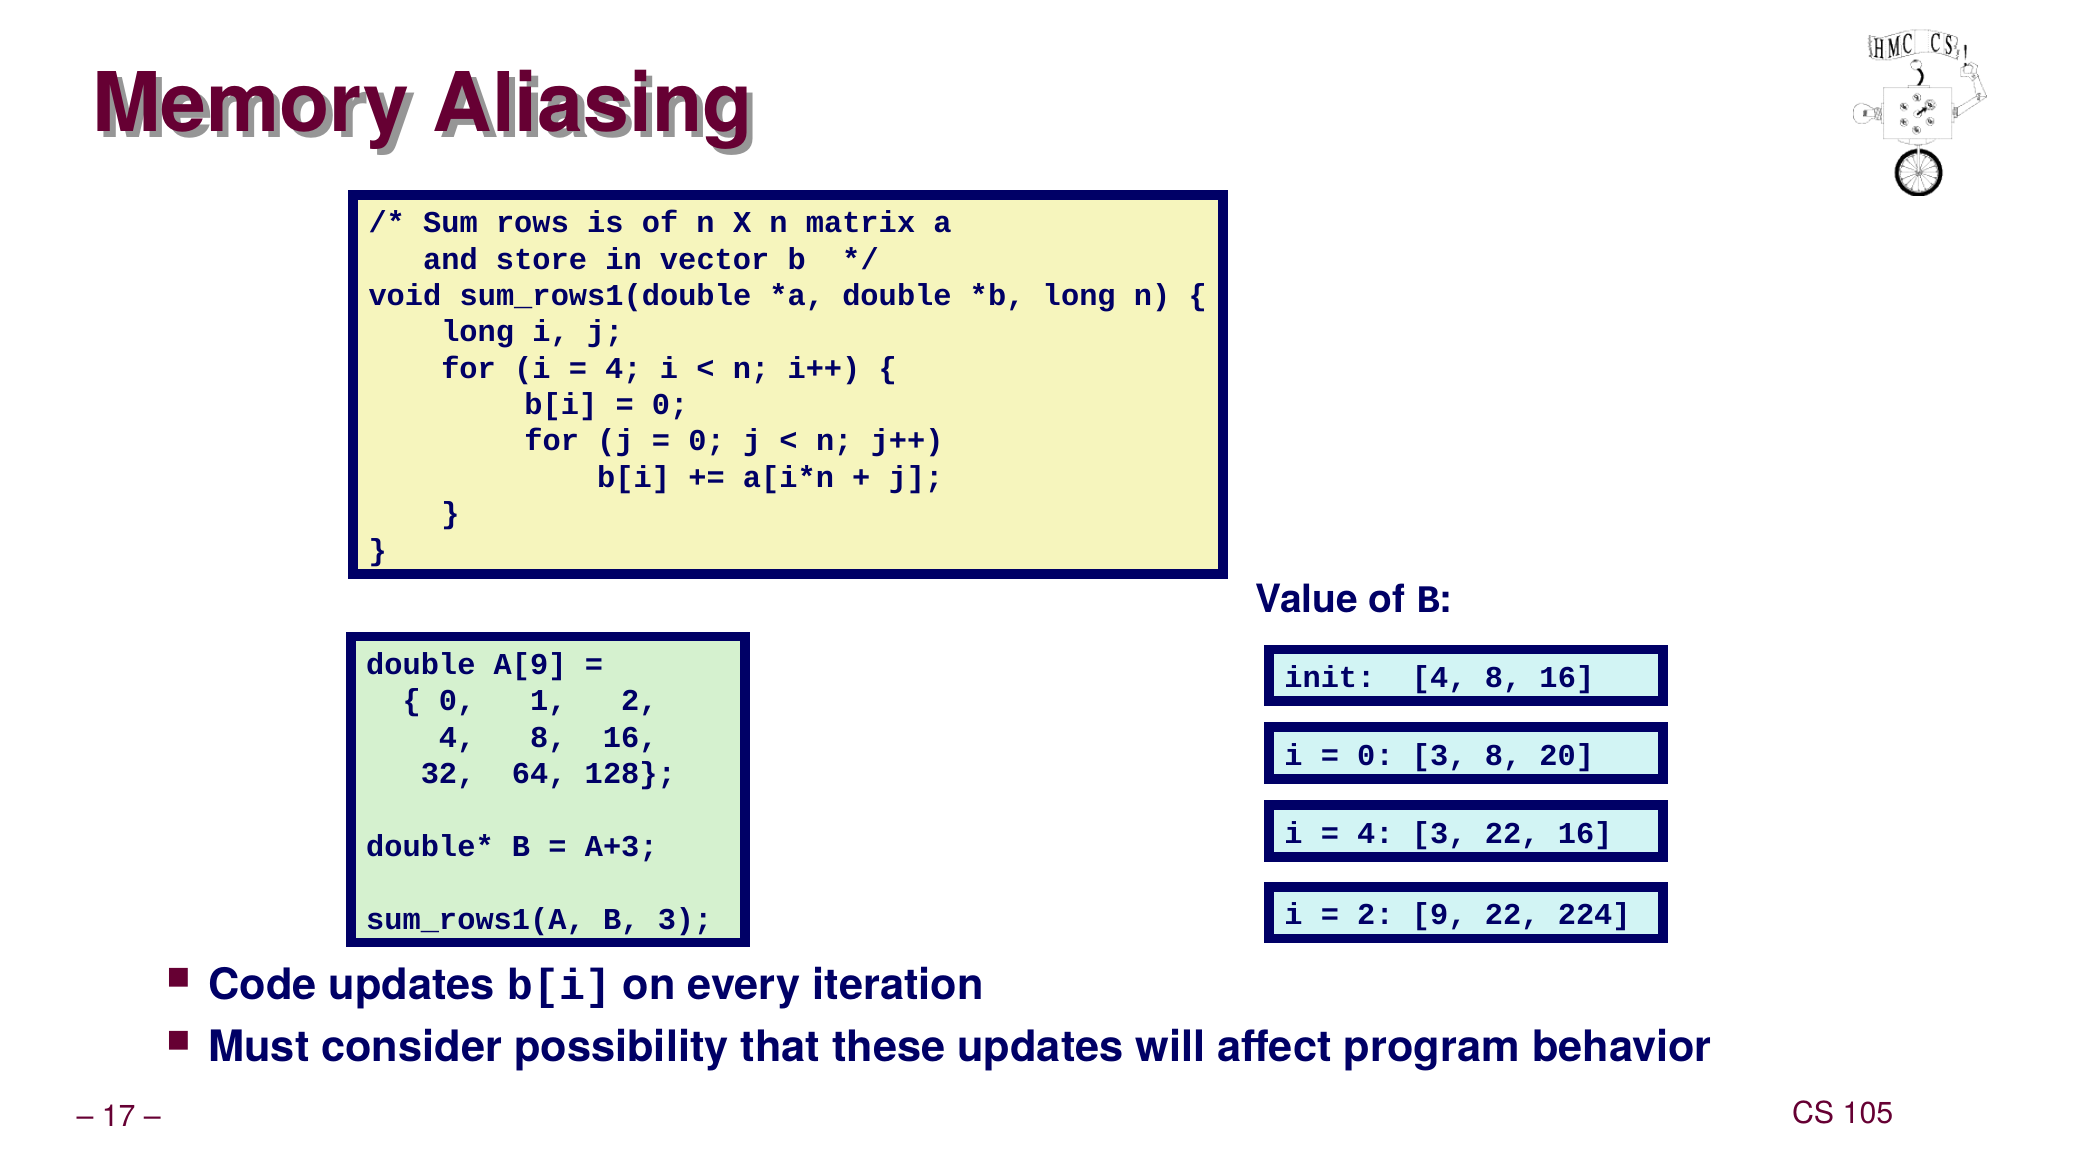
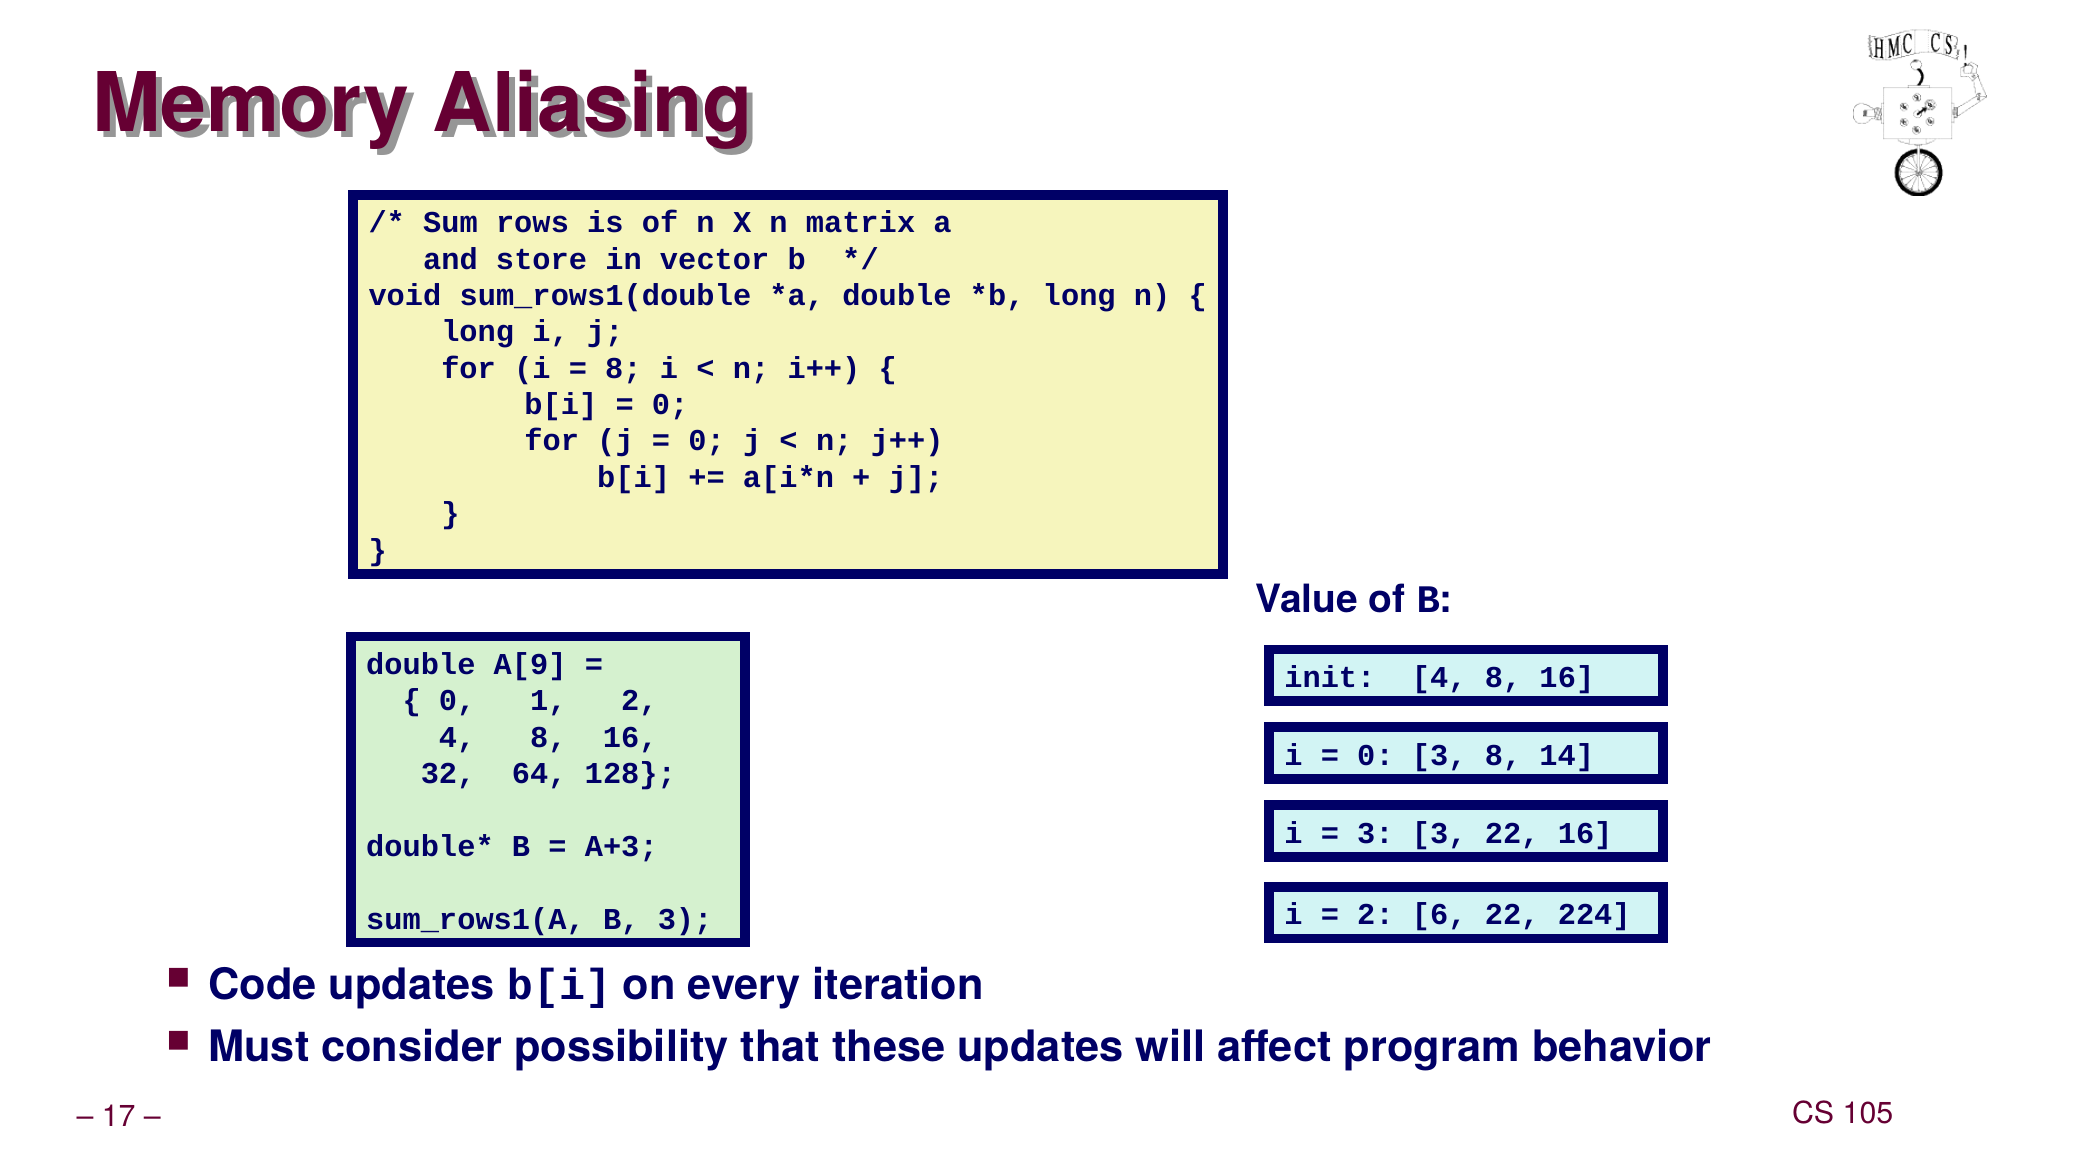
4: 4 -> 8 (623, 368)
20: 20 -> 14 (1567, 755)
4: 4 -> 3 (1375, 833)
9: 9 -> 6 (1439, 915)
